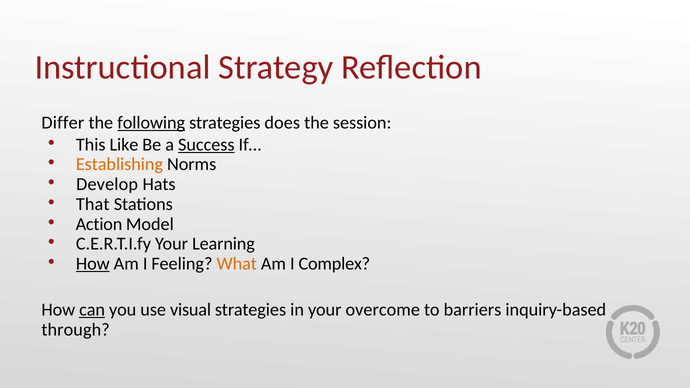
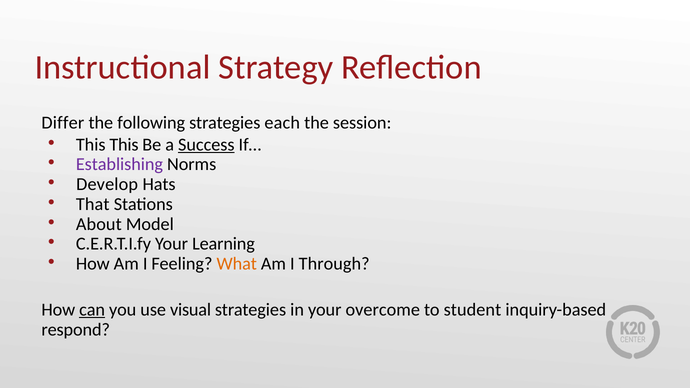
following underline: present -> none (151, 123)
does: does -> each (282, 123)
This Like: Like -> This (124, 145)
Establishing colour: orange -> purple (119, 164)
Action: Action -> About (99, 224)
How underline: present -> none (93, 264)
Complex: Complex -> Through (334, 264)
barriers: barriers -> student (472, 310)
through: through -> respond (76, 330)
